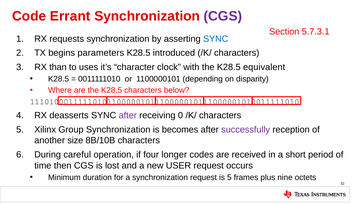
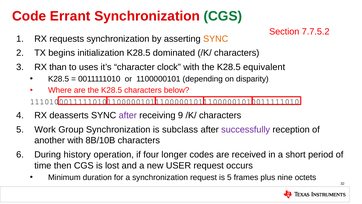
CGS colour: purple -> green (223, 16)
5.7.3.1: 5.7.3.1 -> 7.7.5.2 (316, 32)
SYNC colour: blue -> orange (216, 39)
parameters: parameters -> initialization (101, 53)
introduced: introduced -> dominated (174, 53)
0: 0 -> 9 (181, 115)
Xilinx: Xilinx -> Work (45, 129)
becomes: becomes -> subclass (180, 129)
another size: size -> with (75, 140)
careful: careful -> history (77, 154)
